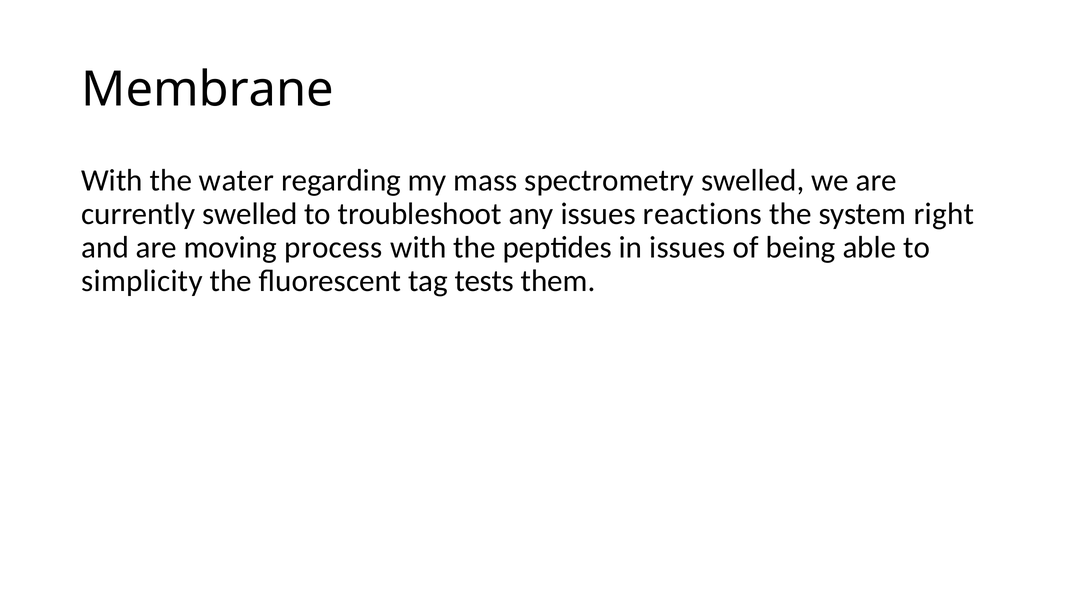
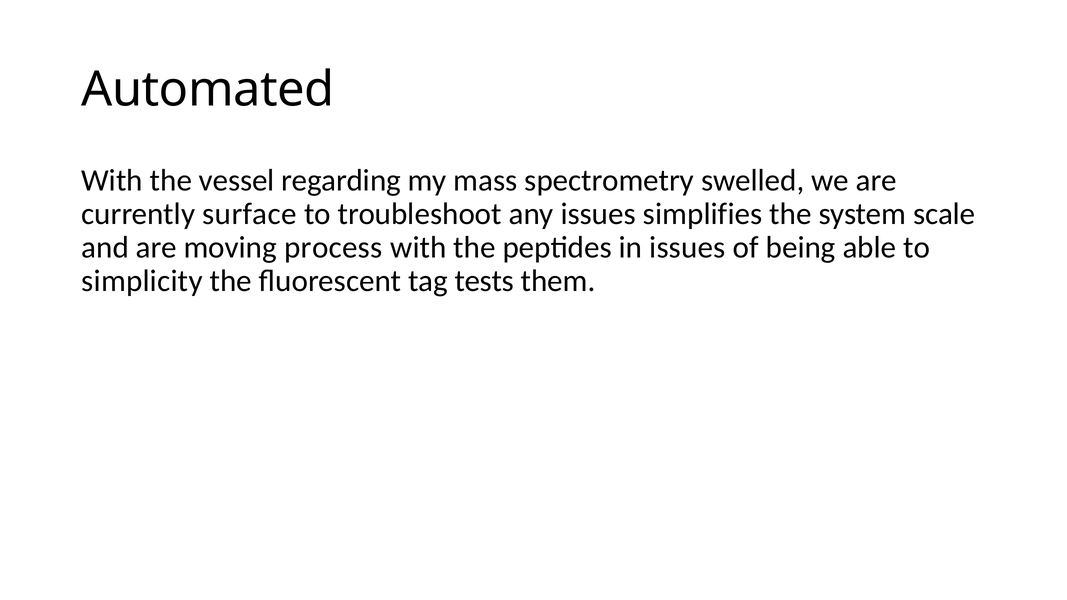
Membrane: Membrane -> Automated (208, 90)
water: water -> vessel (237, 180)
currently swelled: swelled -> surface (249, 214)
reactions: reactions -> simplifies (703, 214)
right: right -> scale (944, 214)
